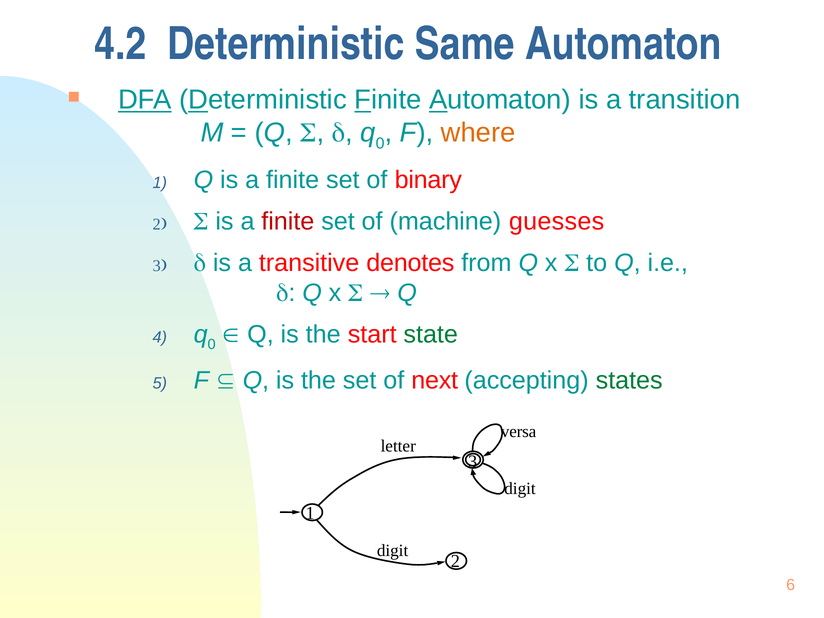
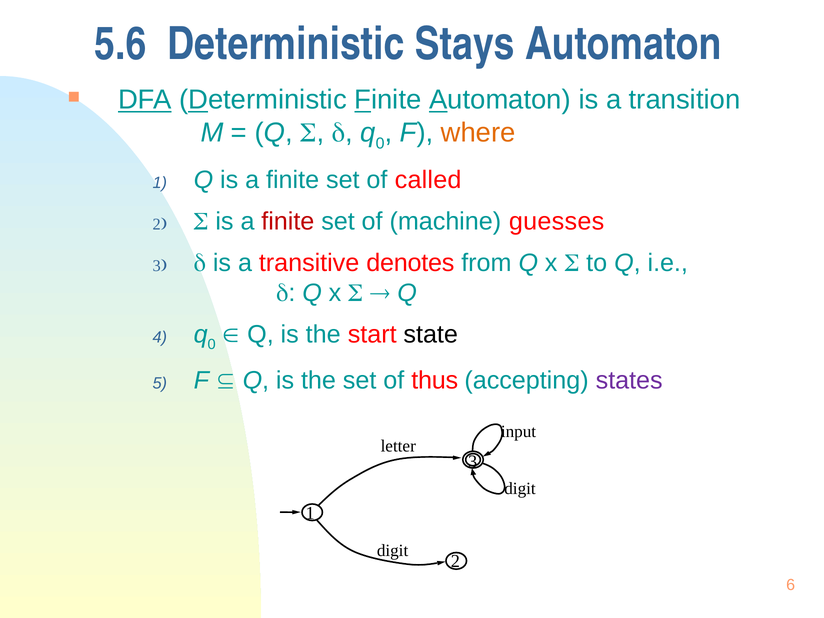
4.2: 4.2 -> 5.6 (120, 44)
Same: Same -> Stays (465, 44)
binary: binary -> called (428, 180)
state colour: green -> black (431, 335)
next: next -> thus (435, 380)
states colour: green -> purple (629, 380)
versa: versa -> input (519, 431)
